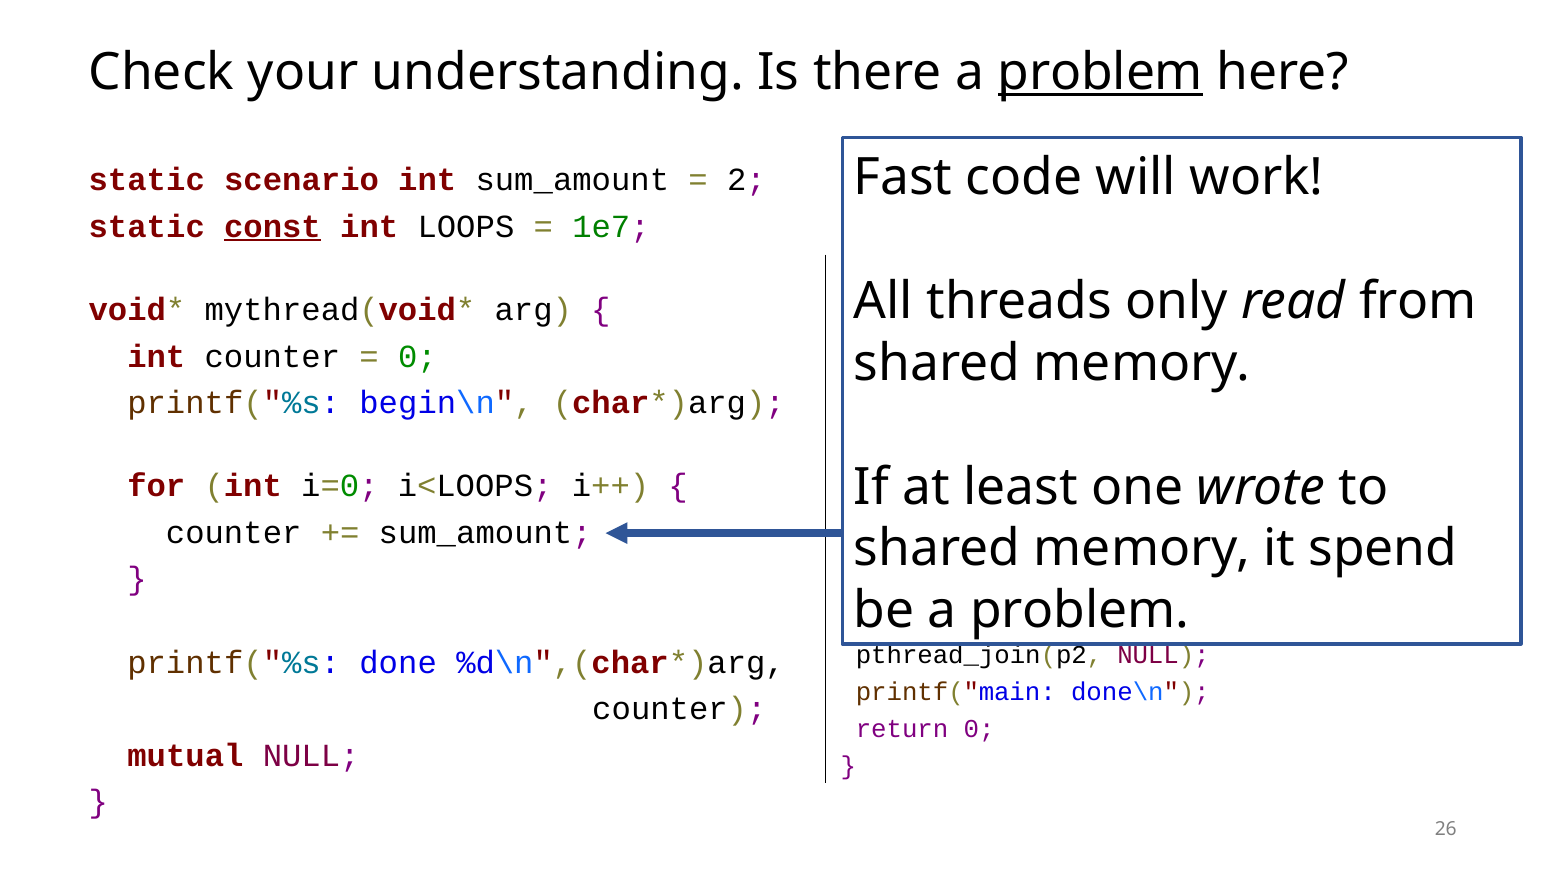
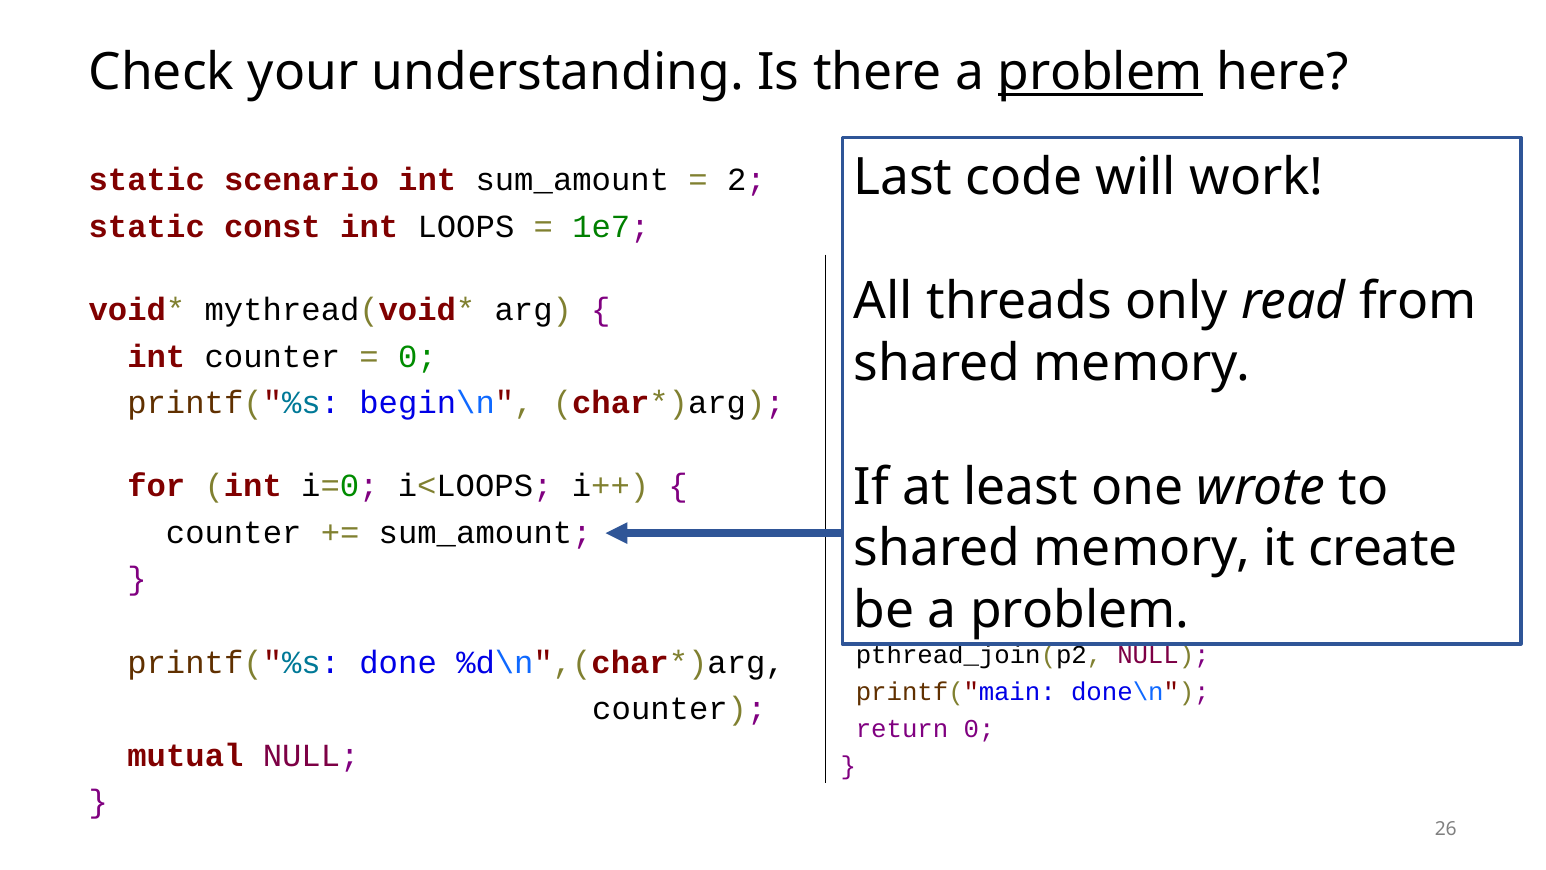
Fast: Fast -> Last (903, 178)
const underline: present -> none (272, 226)
spend: spend -> create (1383, 549)
